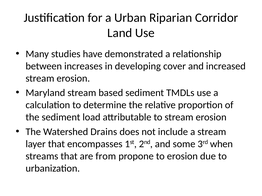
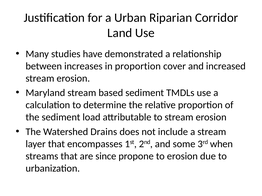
in developing: developing -> proportion (138, 66)
from: from -> since (106, 157)
